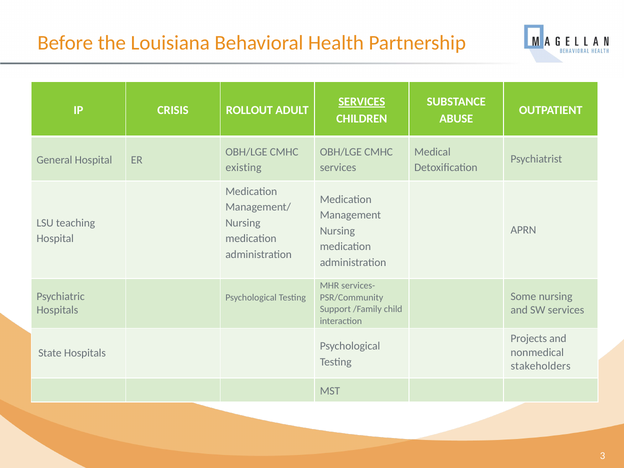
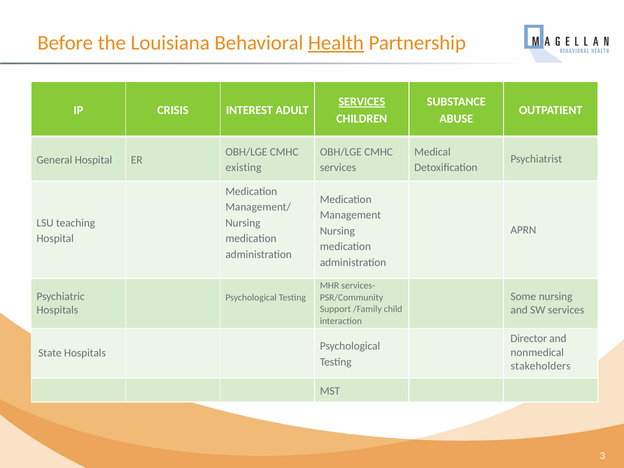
Health underline: none -> present (336, 43)
ROLLOUT: ROLLOUT -> INTEREST (249, 110)
Projects: Projects -> Director (529, 339)
